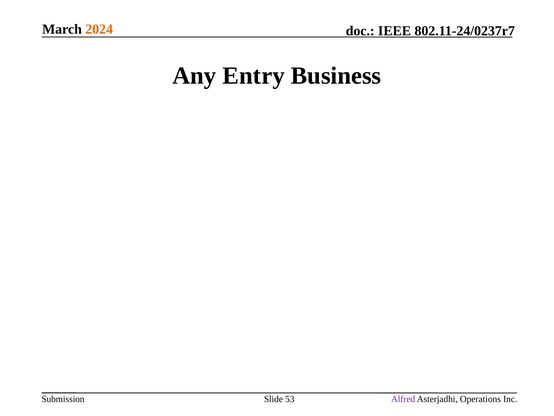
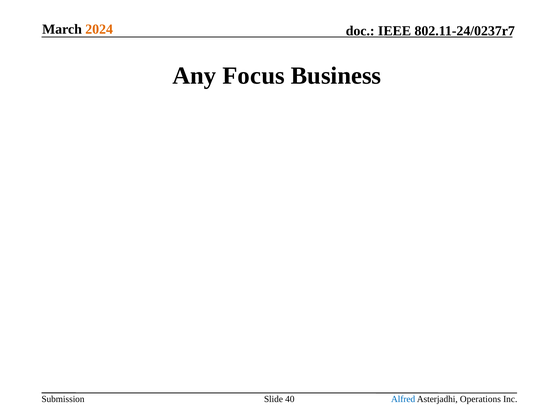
Entry: Entry -> Focus (254, 76)
53: 53 -> 40 (290, 398)
Alfred colour: purple -> blue (403, 398)
